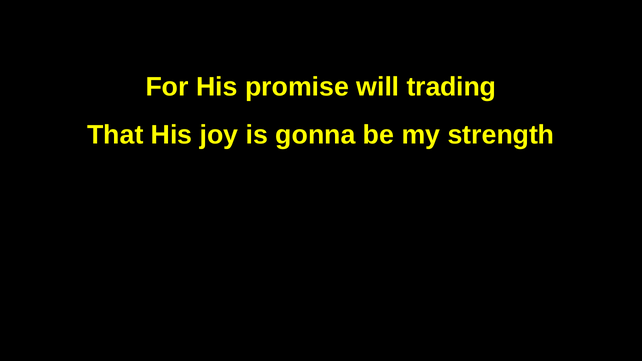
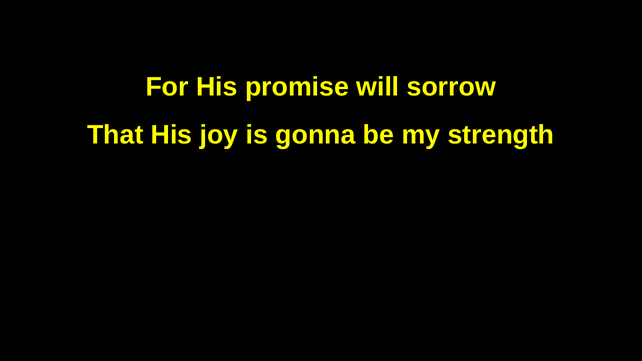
trading: trading -> sorrow (451, 87)
